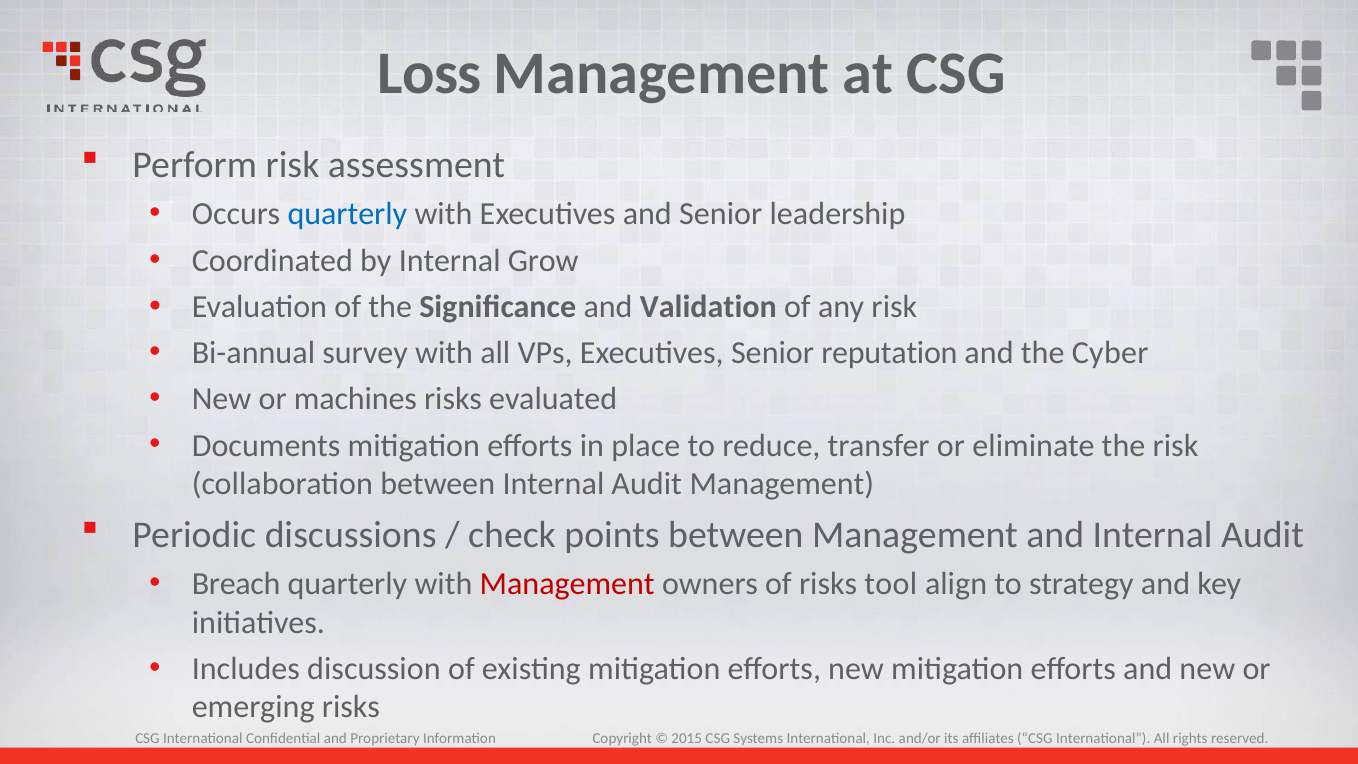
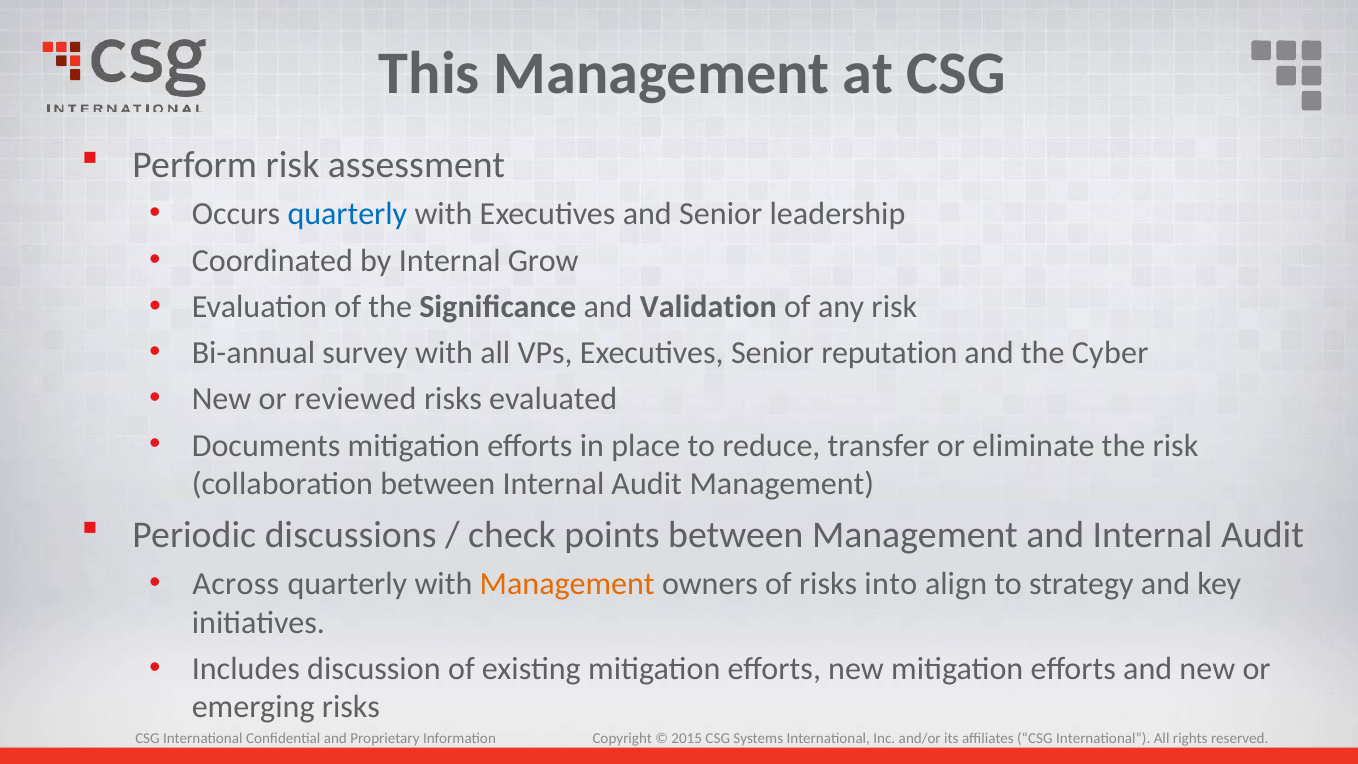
Loss: Loss -> This (429, 73)
machines: machines -> reviewed (355, 399)
Breach: Breach -> Across (236, 584)
Management colour: red -> orange (567, 584)
tool: tool -> into (891, 584)
